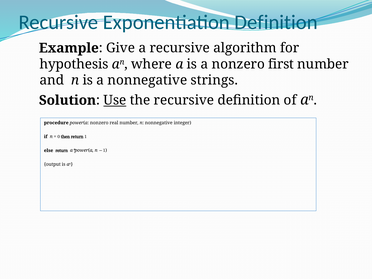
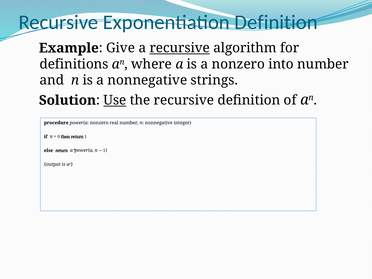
recursive underline: none -> present (180, 48)
hypothesis: hypothesis -> definitions (74, 64)
first: first -> into (281, 64)
